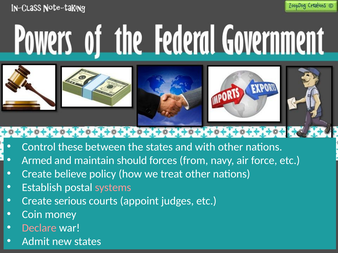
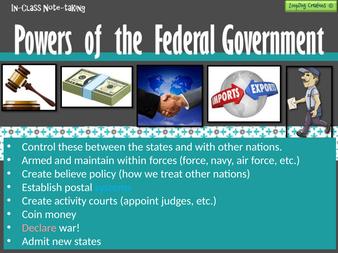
should: should -> within (132, 161)
forces from: from -> force (194, 161)
systems colour: pink -> light blue (113, 188)
serious: serious -> activity (70, 201)
